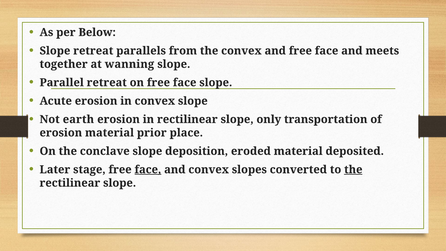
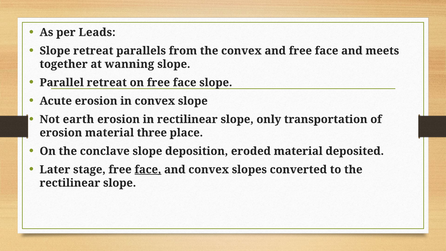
Below: Below -> Leads (97, 32)
prior: prior -> three (152, 133)
the underline: present -> none (353, 169)
